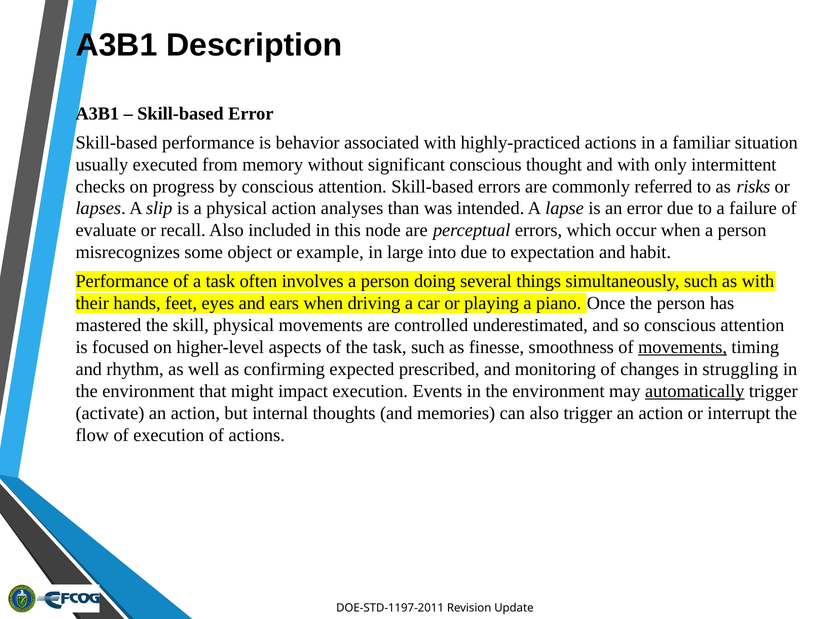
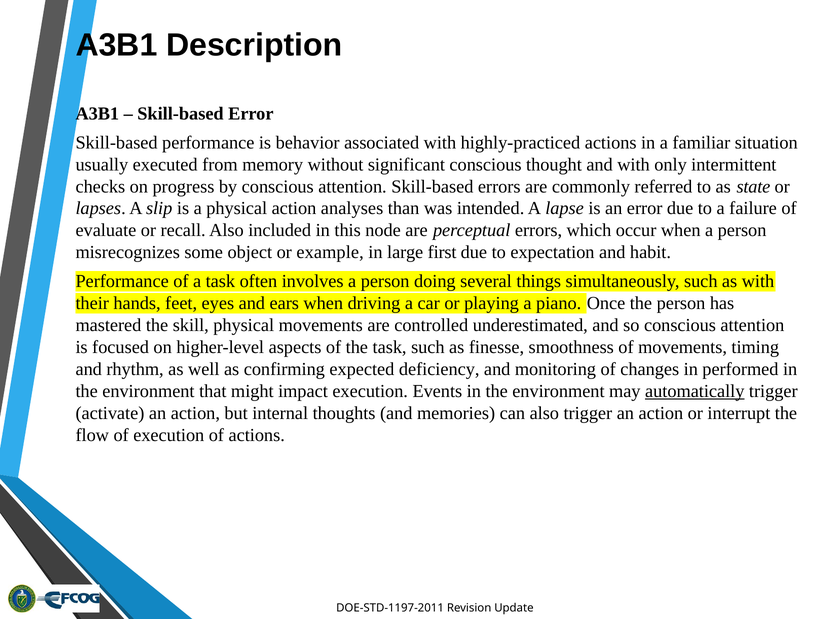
risks: risks -> state (753, 186)
into: into -> first (442, 252)
movements underline: present -> none (683, 347)
prescribed: prescribed -> deficiency (439, 369)
struggling: struggling -> performed (740, 369)
